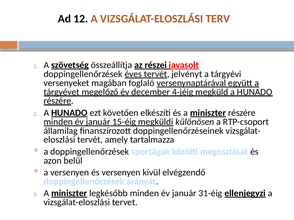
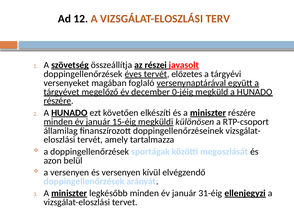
jelvényt: jelvényt -> előzetes (187, 74)
4-jéig: 4-jéig -> 0-jéig (183, 92)
